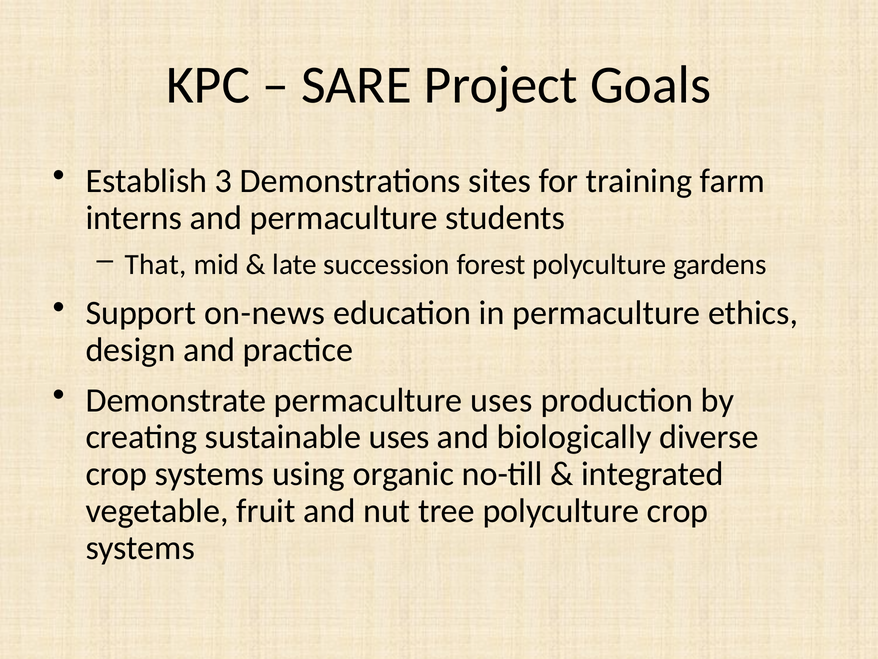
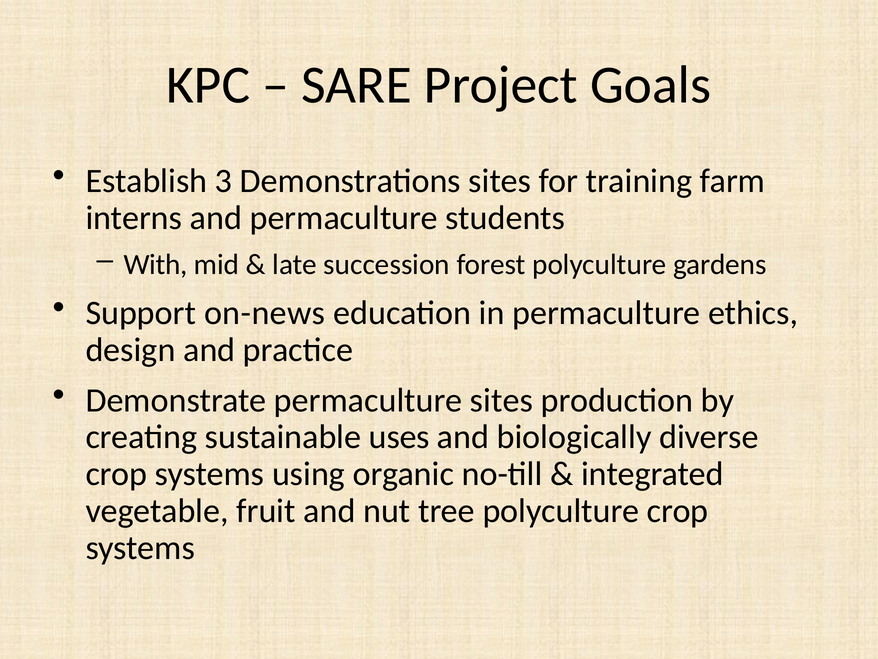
That: That -> With (156, 264)
permaculture uses: uses -> sites (501, 400)
